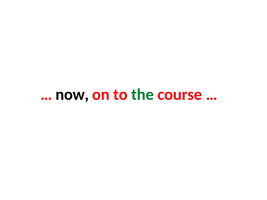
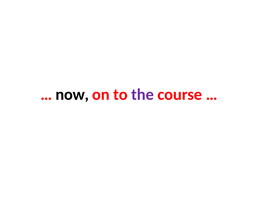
the colour: green -> purple (143, 95)
